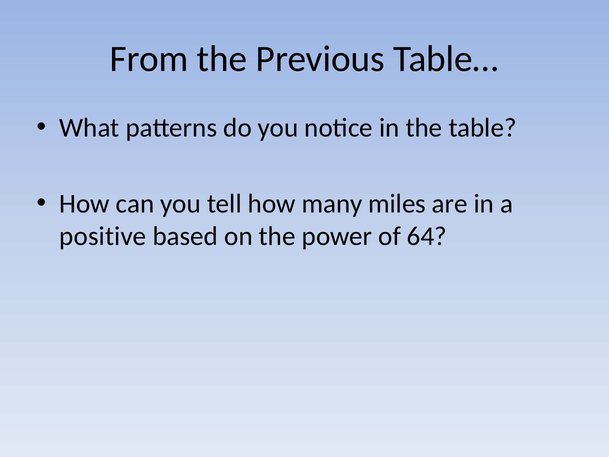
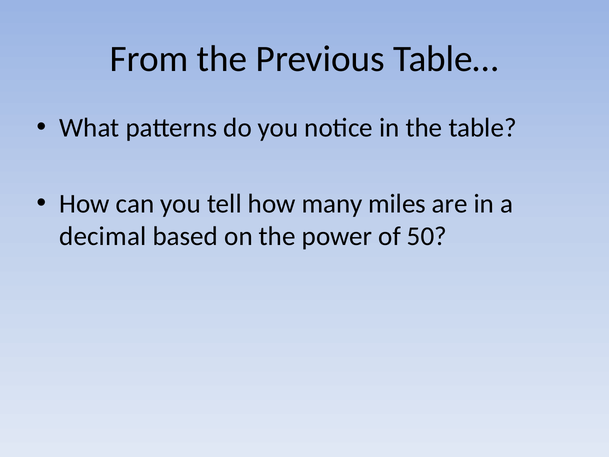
positive: positive -> decimal (103, 236)
64: 64 -> 50 (427, 236)
